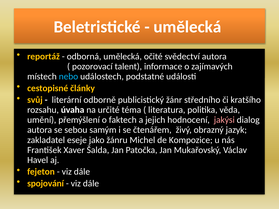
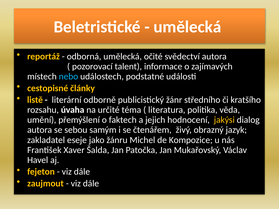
svůj: svůj -> listě (35, 100)
jakýsi colour: pink -> yellow (224, 120)
spojování: spojování -> zaujmout (45, 184)
